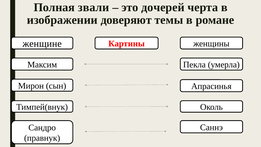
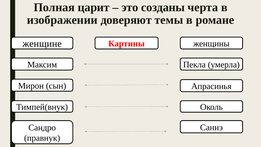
звали: звали -> царит (94, 7)
дочерей: дочерей -> созданы (163, 7)
